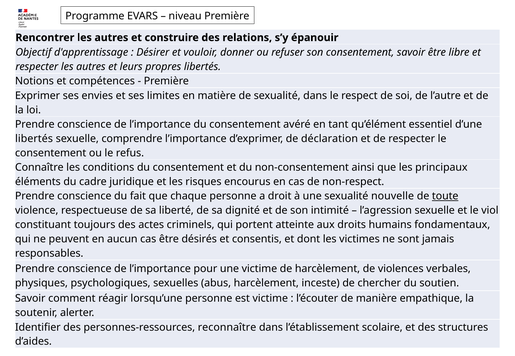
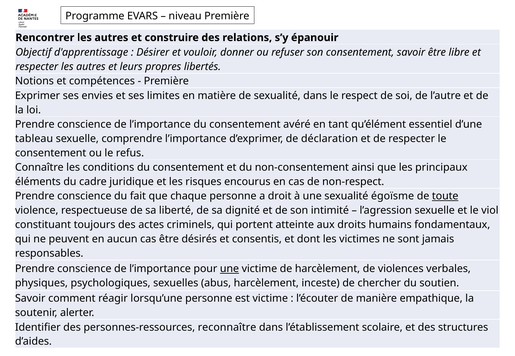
libertés: libertés -> tableau (34, 139)
nouvelle: nouvelle -> égoïsme (393, 196)
une underline: none -> present (229, 269)
